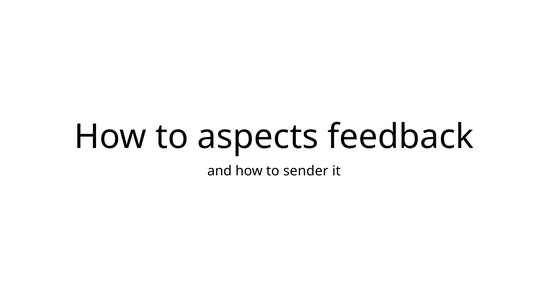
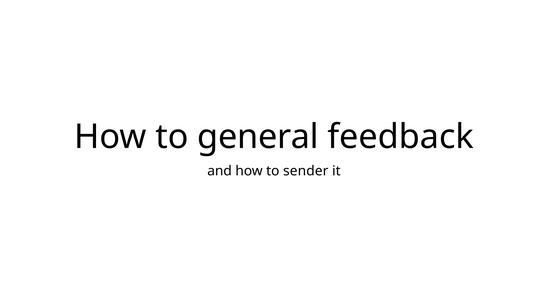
aspects: aspects -> general (258, 137)
